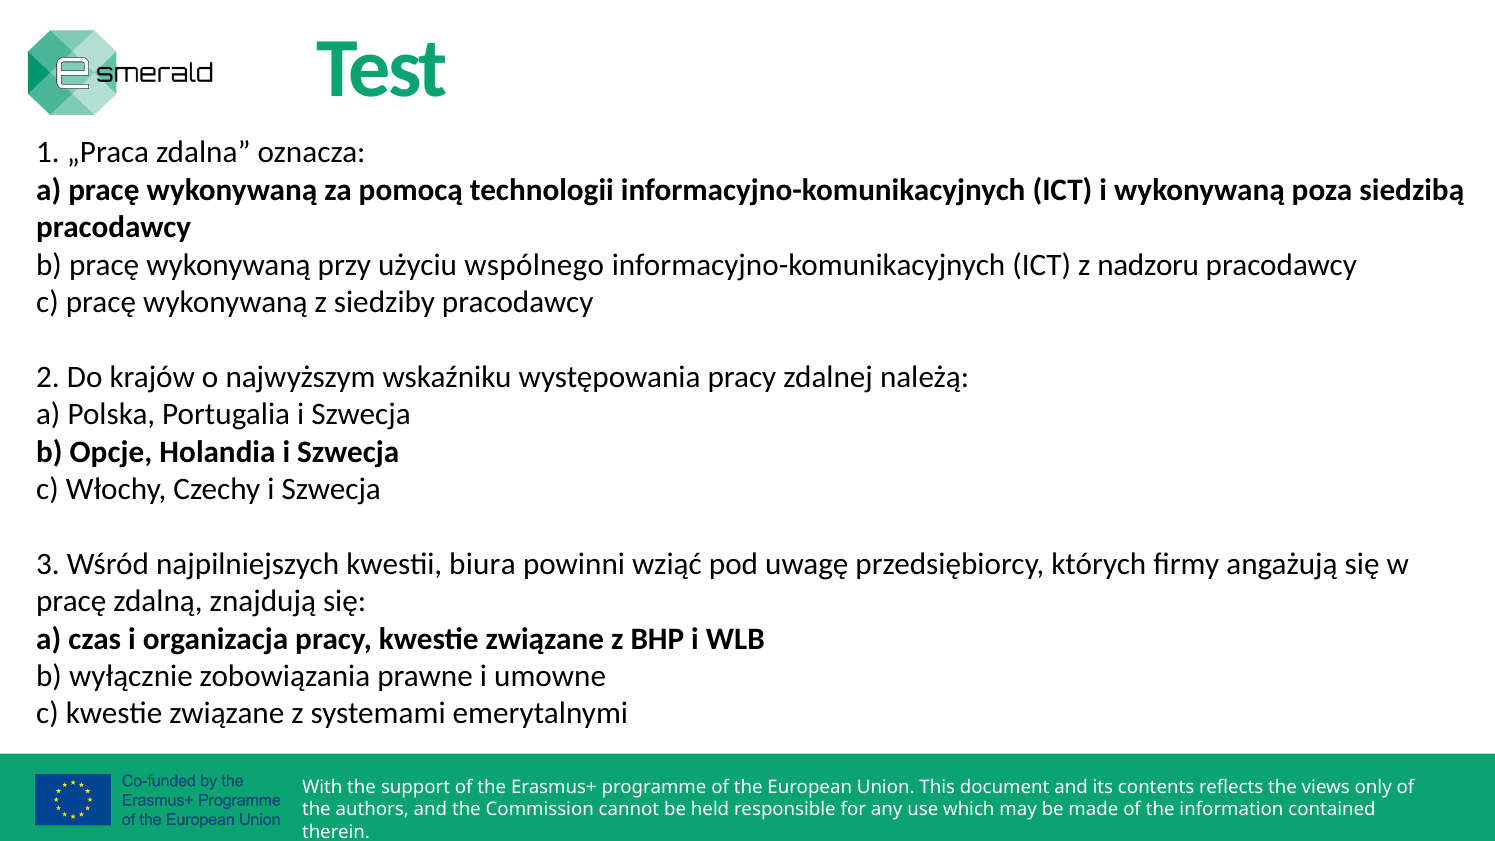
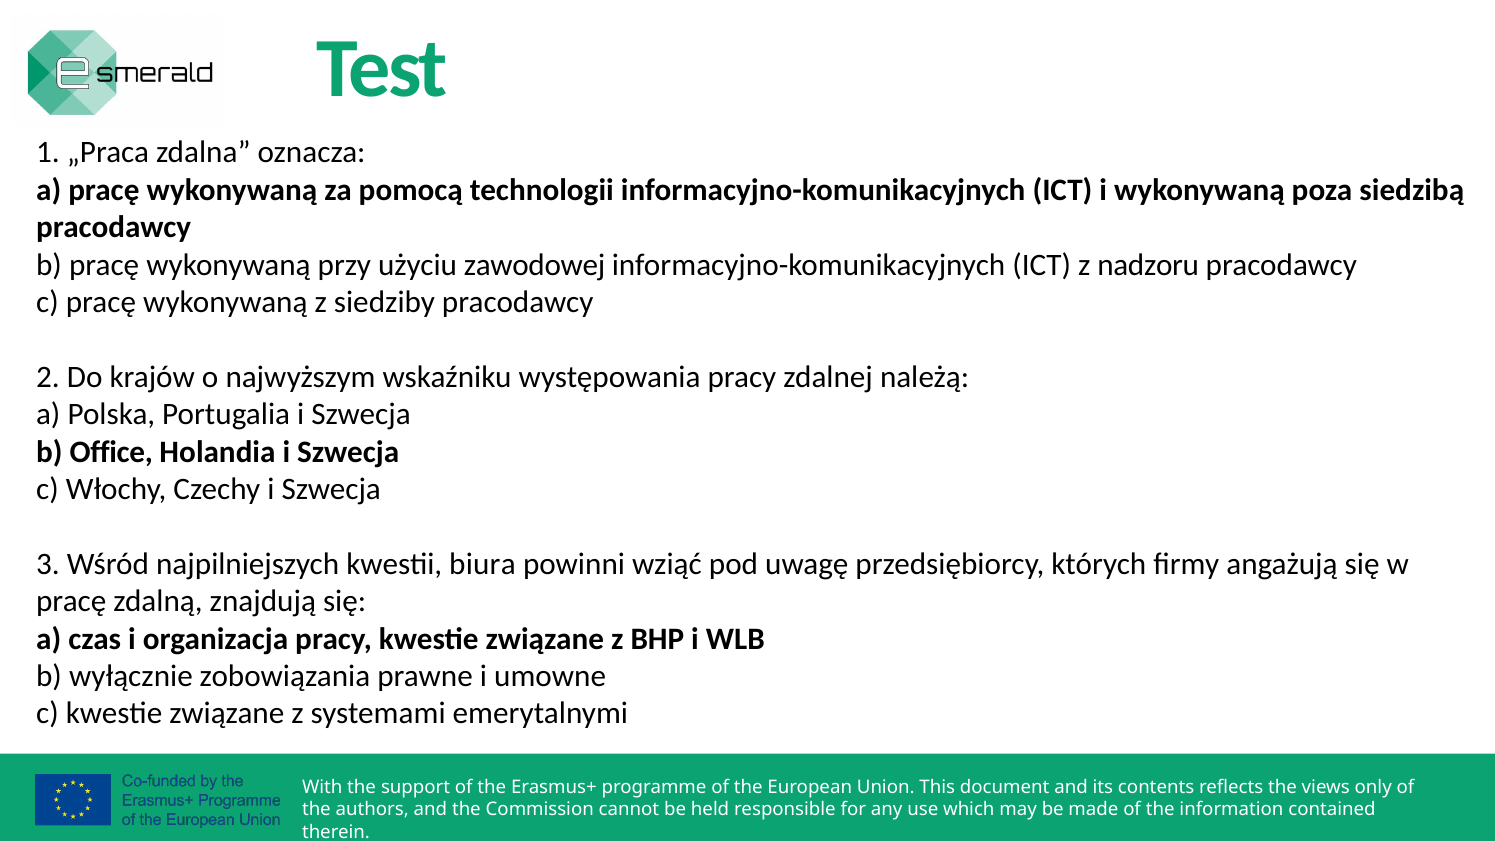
wspólnego: wspólnego -> zawodowej (535, 265)
Opcje: Opcje -> Office (111, 452)
